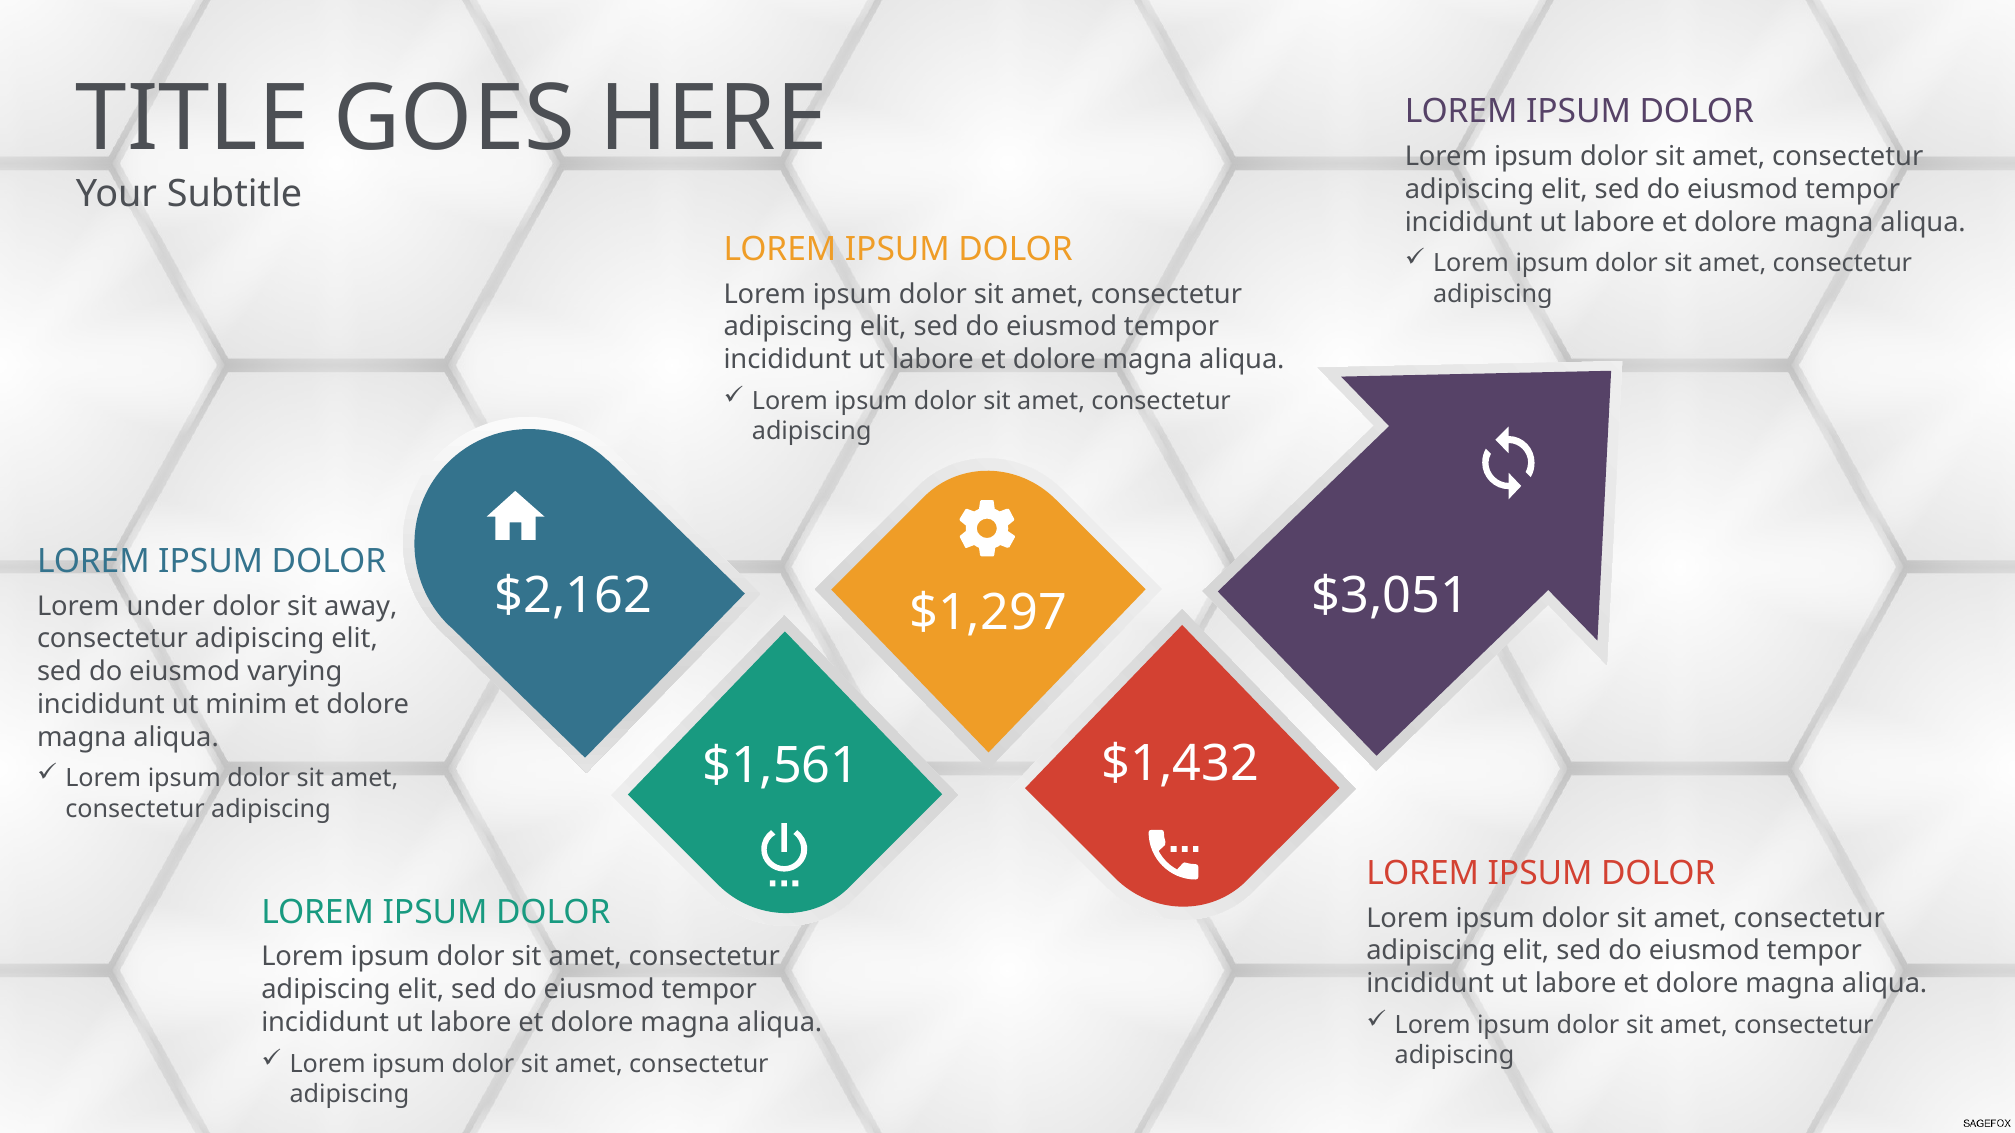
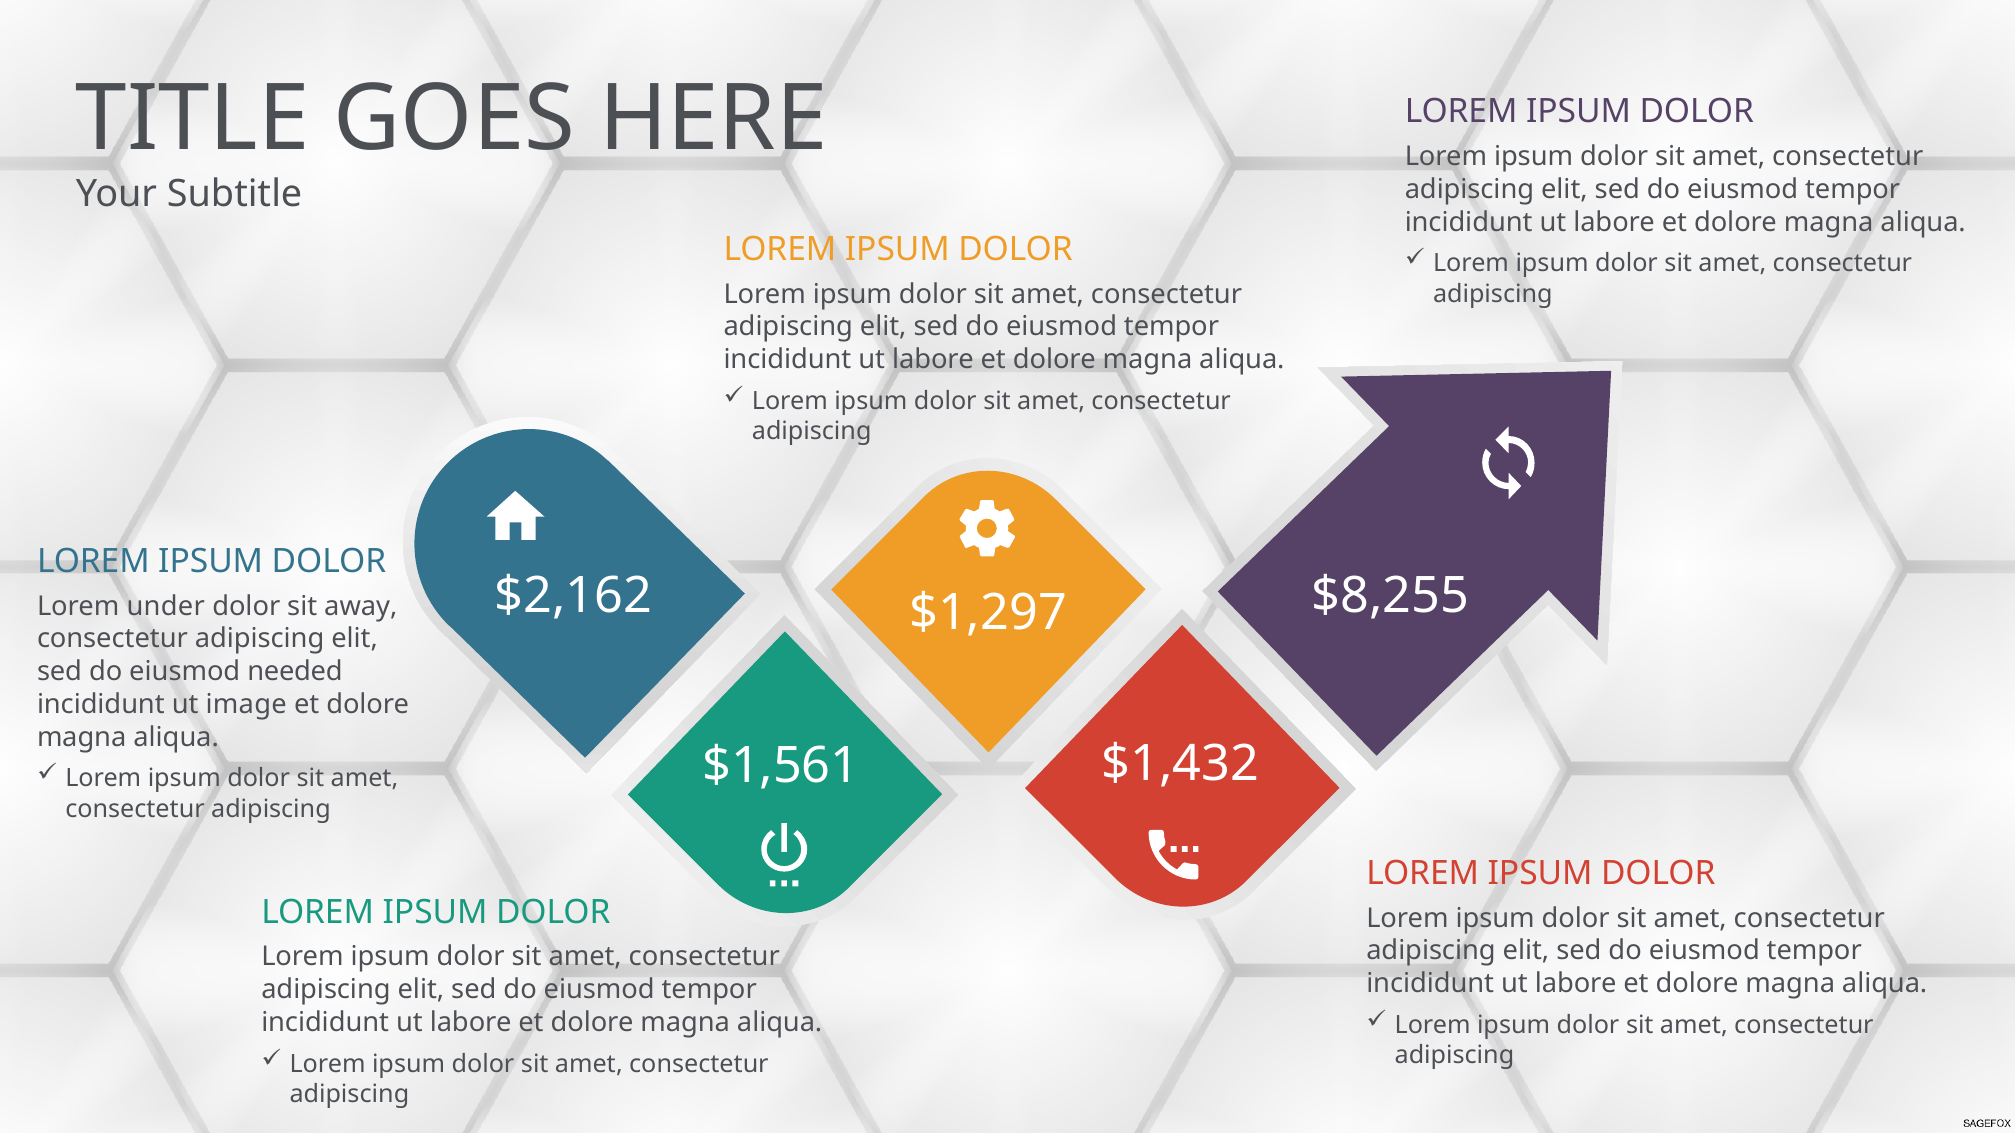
$3,051: $3,051 -> $8,255 (1390, 596)
varying: varying -> needed (295, 672)
minim: minim -> image (246, 705)
